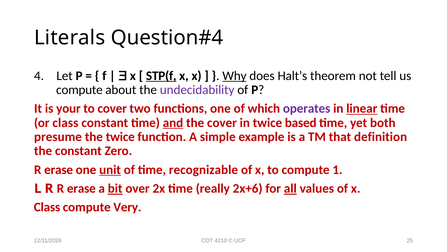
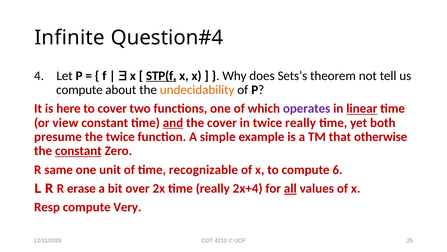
Literals: Literals -> Infinite (70, 38)
Why underline: present -> none (234, 76)
Halt’s: Halt’s -> Sets’s (292, 76)
undecidability colour: purple -> orange (197, 90)
your: your -> here (68, 108)
or class: class -> view (65, 122)
twice based: based -> really (301, 122)
definition: definition -> otherwise (381, 137)
constant underline: none -> present (78, 151)
erase: erase -> same (59, 169)
unit underline: present -> none (110, 169)
1: 1 -> 6 (338, 169)
bit underline: present -> none (115, 188)
2x+6: 2x+6 -> 2x+4 (248, 188)
Class: Class -> Resp (47, 207)
